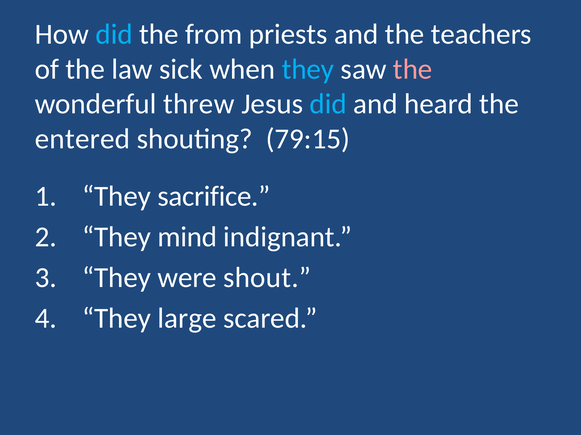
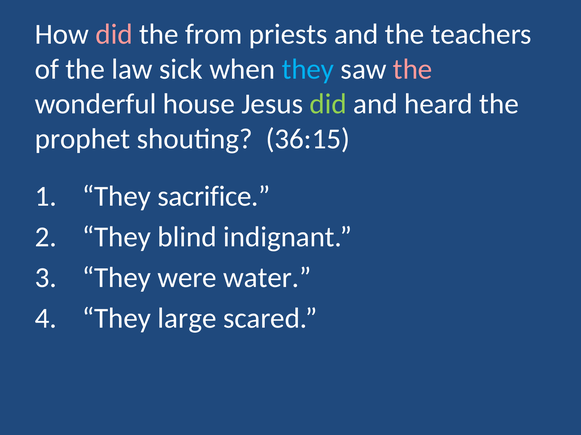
did colour: light blue -> pink (114, 34)
threw: threw -> house (199, 104)
did colour: light blue -> light green (328, 104)
entered: entered -> prophet (83, 139)
79:15: 79:15 -> 36:15 (308, 139)
mind: mind -> blind (187, 237)
shout: shout -> water (267, 278)
